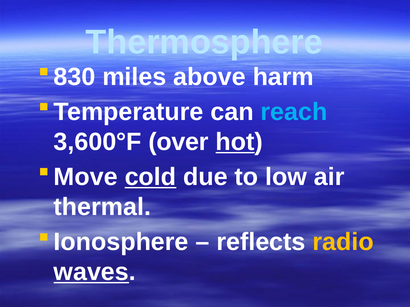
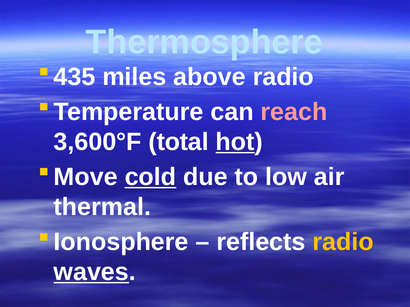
830: 830 -> 435 (75, 77)
above harm: harm -> radio (283, 77)
reach colour: light blue -> pink (294, 112)
over: over -> total (179, 142)
